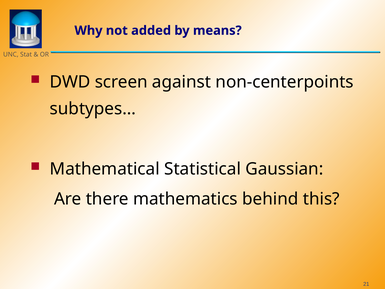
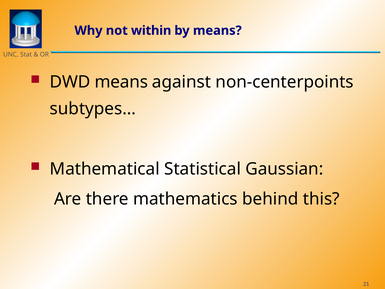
added: added -> within (151, 31)
DWD screen: screen -> means (121, 82)
